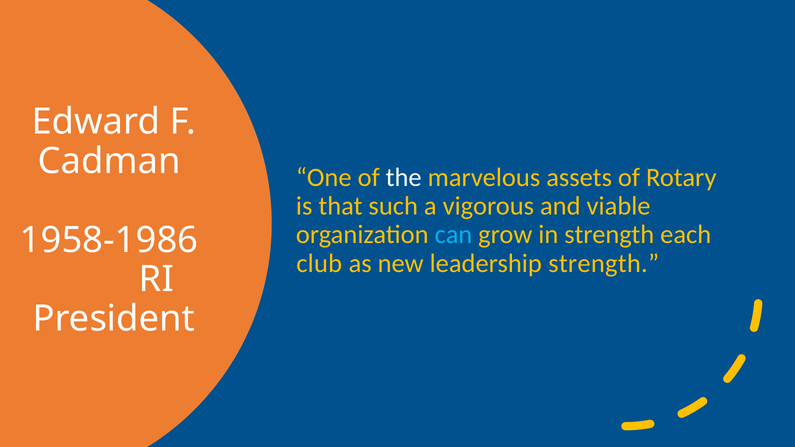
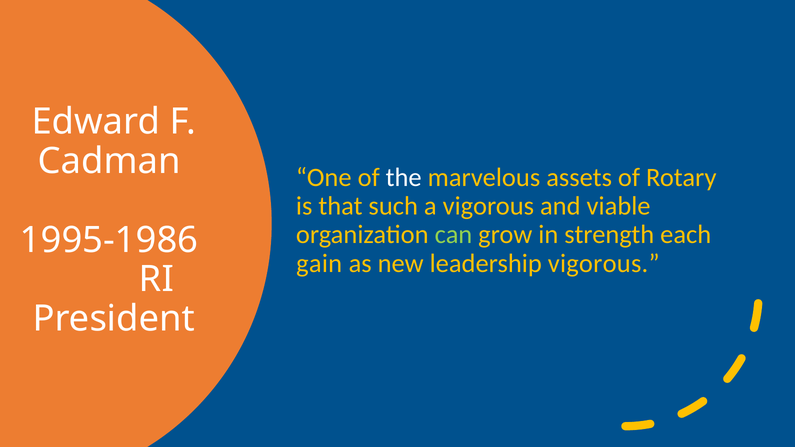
can colour: light blue -> light green (453, 235)
1958-1986: 1958-1986 -> 1995-1986 (109, 240)
club: club -> gain (319, 263)
leadership strength: strength -> vigorous (604, 263)
